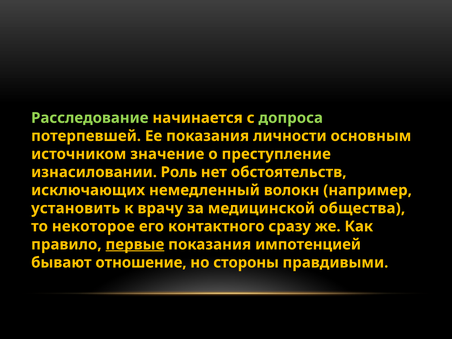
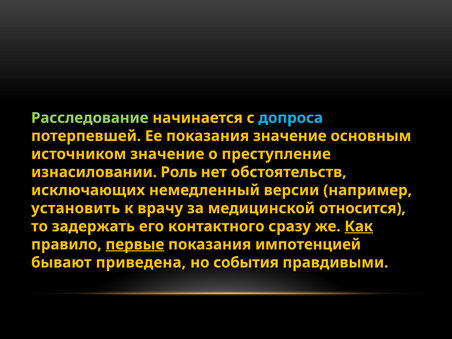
допроса colour: light green -> light blue (291, 118)
показания личности: личности -> значение (290, 136)
волокн: волокн -> версии (292, 190)
общества: общества -> относится (362, 208)
некоторое: некоторое -> задержать (93, 226)
Как underline: none -> present (359, 226)
отношение: отношение -> приведена (141, 263)
стороны: стороны -> события (246, 263)
